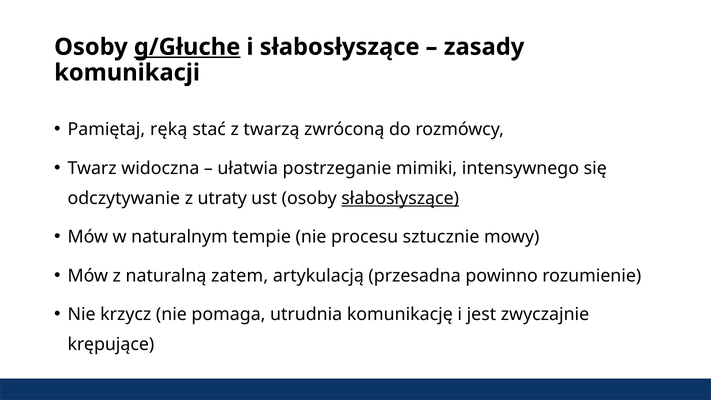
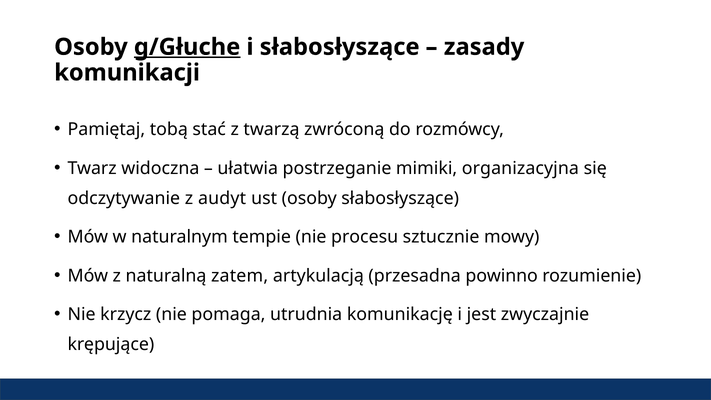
ręką: ręką -> tobą (169, 130)
intensywnego: intensywnego -> organizacyjna (520, 168)
utraty: utraty -> audyt (222, 198)
słabosłyszące underline: present -> none (400, 198)
